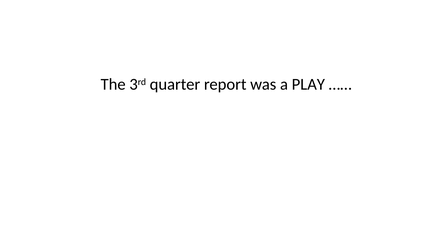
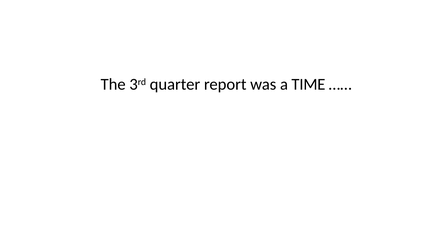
PLAY: PLAY -> TIME (308, 84)
